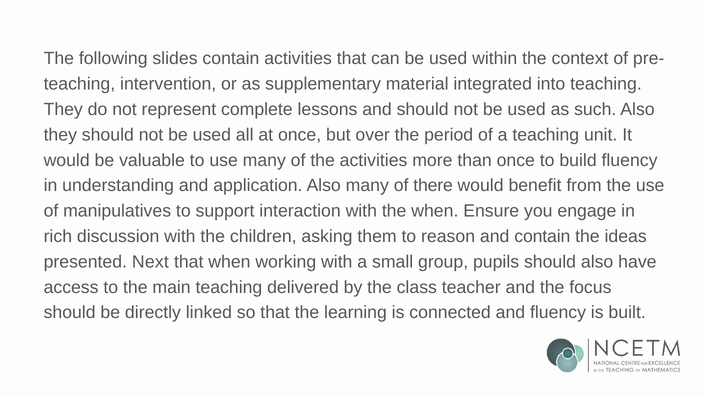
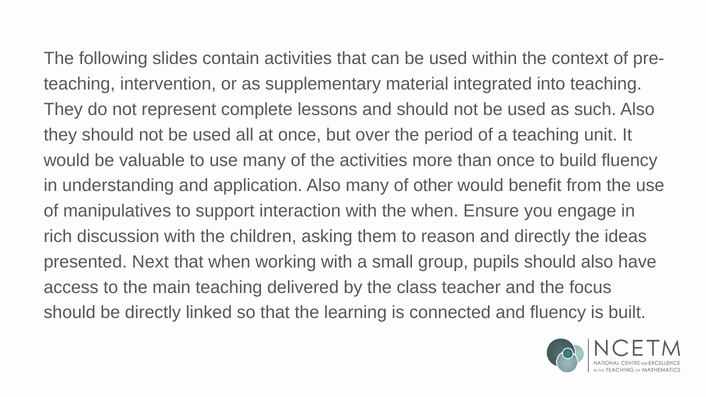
there: there -> other (433, 186)
and contain: contain -> directly (542, 236)
